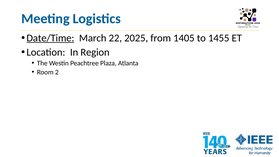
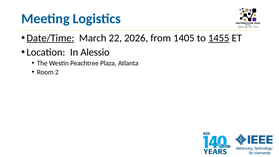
2025: 2025 -> 2026 (136, 38)
1455 underline: none -> present (219, 38)
Region: Region -> Alessio (95, 52)
